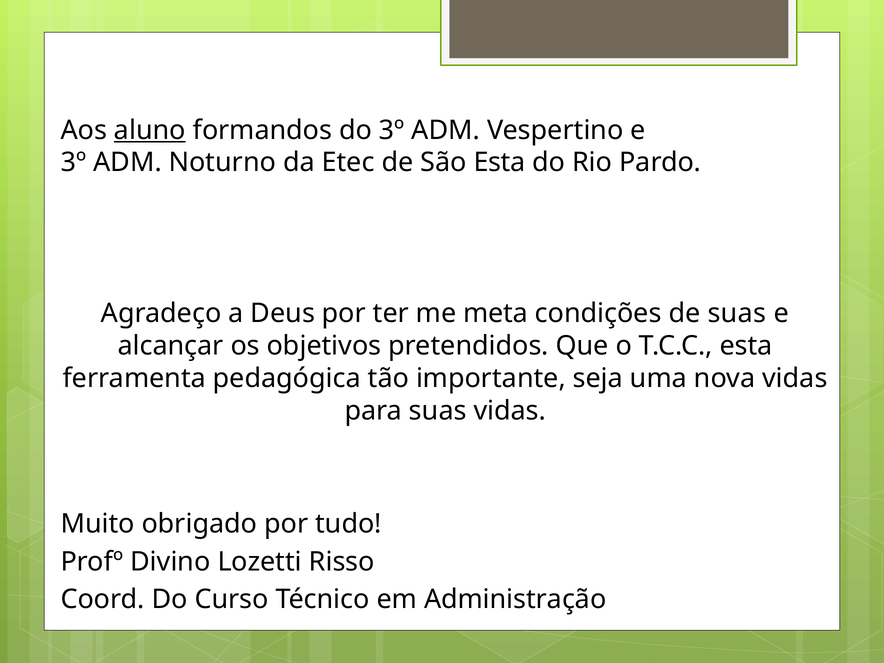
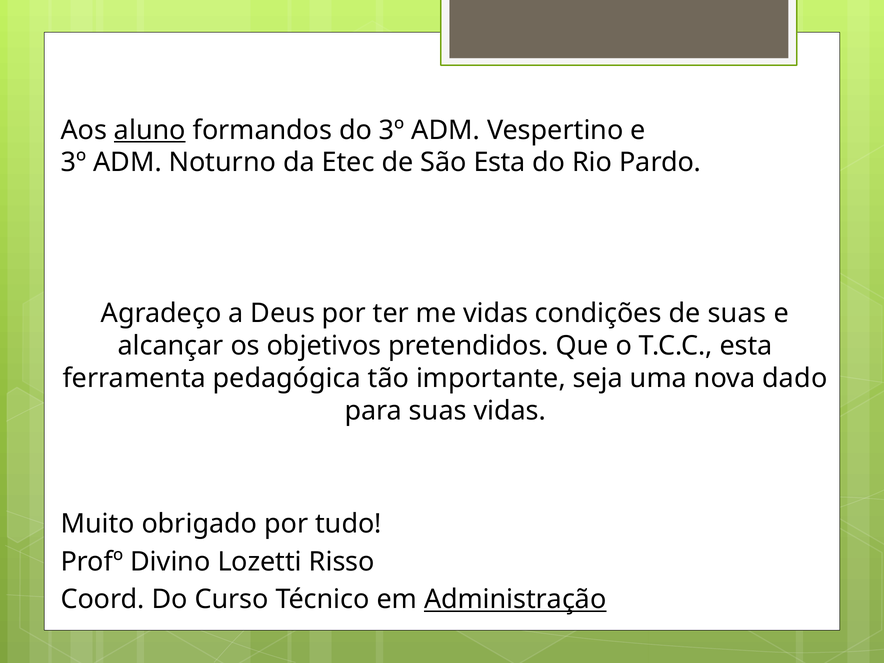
me meta: meta -> vidas (496, 314)
nova vidas: vidas -> dado (795, 378)
Administração underline: none -> present (515, 599)
